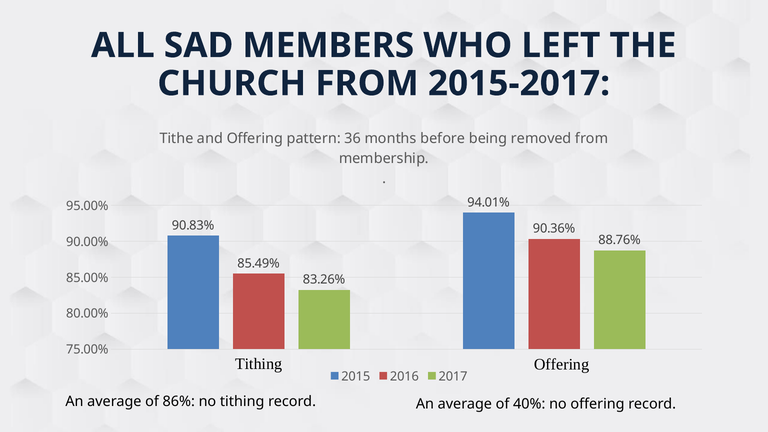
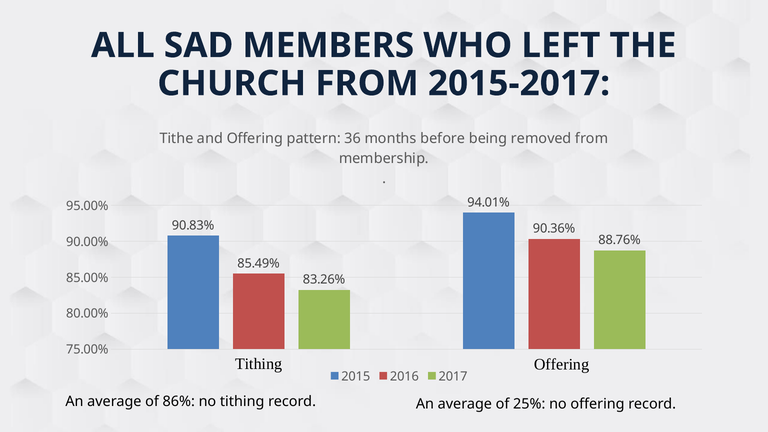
40%: 40% -> 25% (529, 404)
